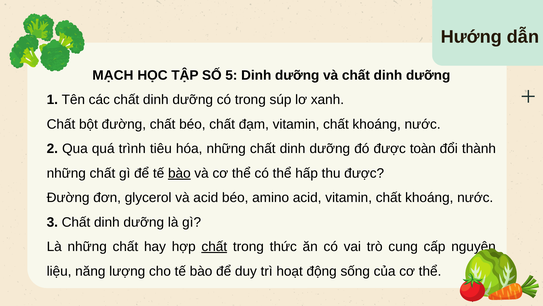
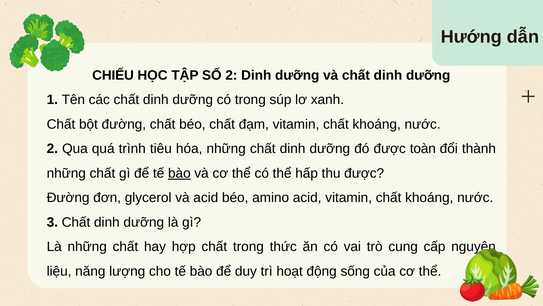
MẠCH: MẠCH -> CHIẾU (113, 75)
SỐ 5: 5 -> 2 (231, 75)
chất underline: present -> none (214, 246)
